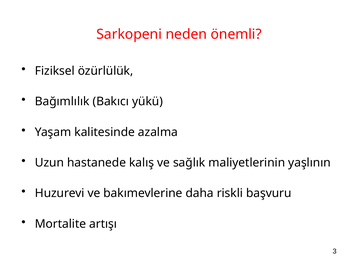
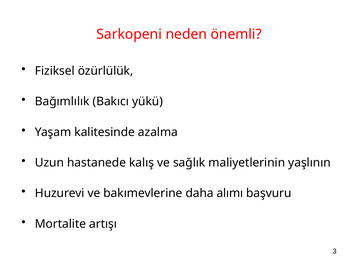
riskli: riskli -> alımı (230, 193)
